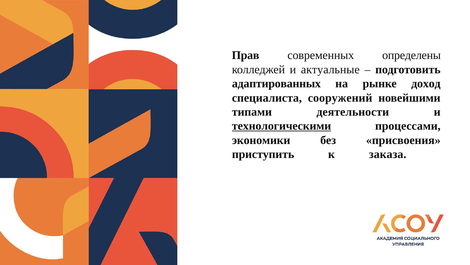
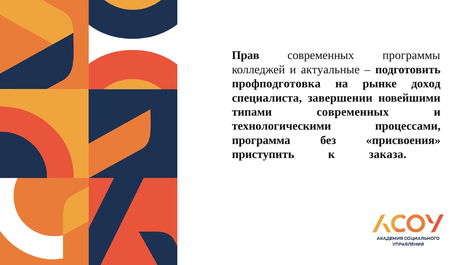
определены: определены -> программы (411, 55)
адаптированных: адаптированных -> профподготовка (276, 83)
сооружений: сооружений -> завершении (340, 98)
типами деятельности: деятельности -> современных (353, 112)
технологическими underline: present -> none (282, 126)
экономики: экономики -> программа (261, 140)
